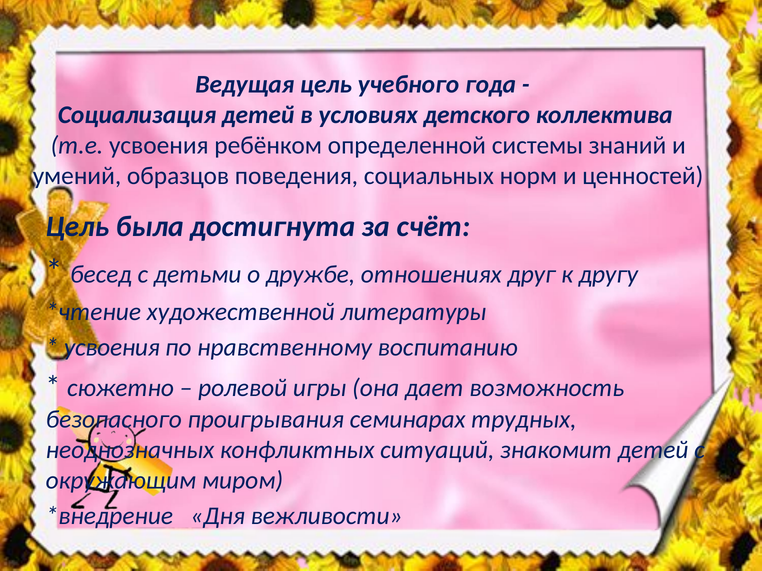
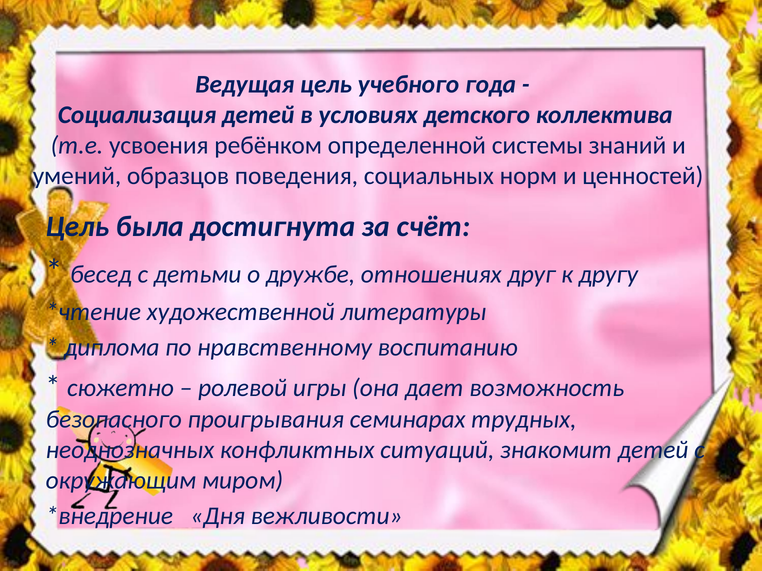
усвоения: усвоения -> диплома (112, 348)
